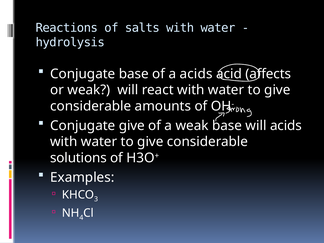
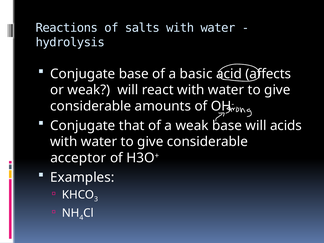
a acids: acids -> basic (196, 74)
Conjugate give: give -> that (132, 126)
solutions: solutions -> acceptor (78, 158)
